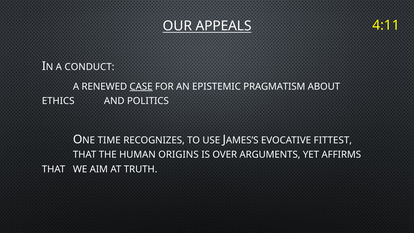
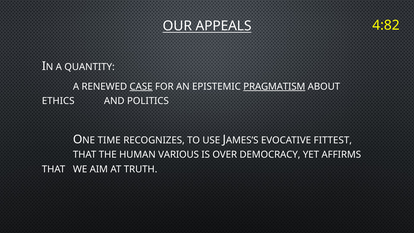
4:11: 4:11 -> 4:82 (386, 25)
CONDUCT: CONDUCT -> QUANTITY (90, 67)
PRAGMATISM underline: none -> present (274, 87)
ORIGINS: ORIGINS -> VARIOUS (179, 155)
ARGUMENTS: ARGUMENTS -> DEMOCRACY (270, 155)
